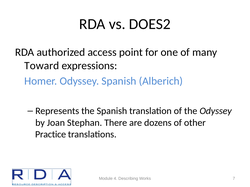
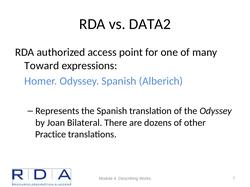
DOES2: DOES2 -> DATA2 (150, 24)
Stephan: Stephan -> Bilateral (85, 123)
